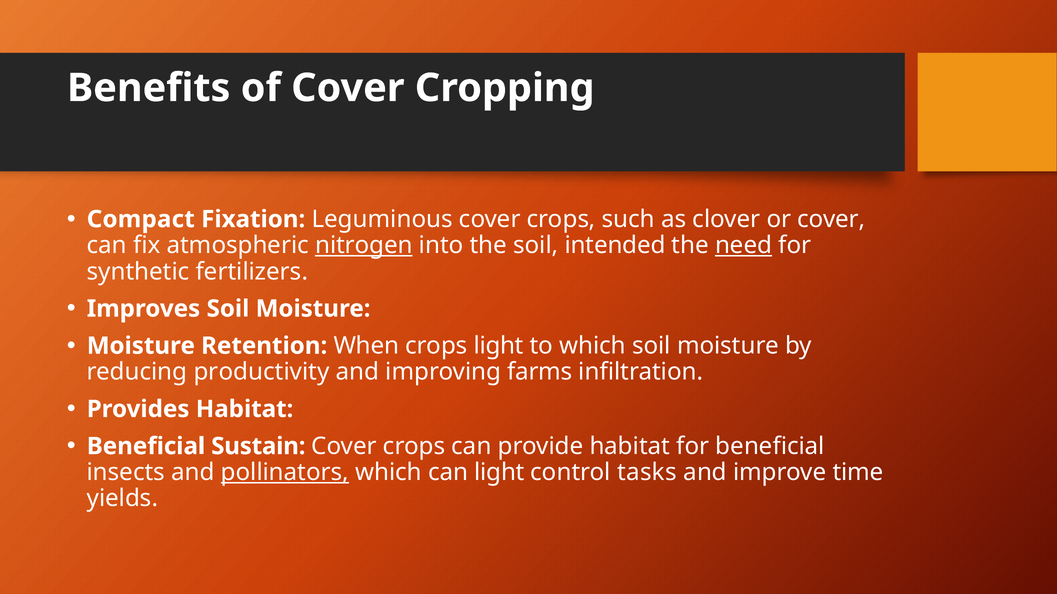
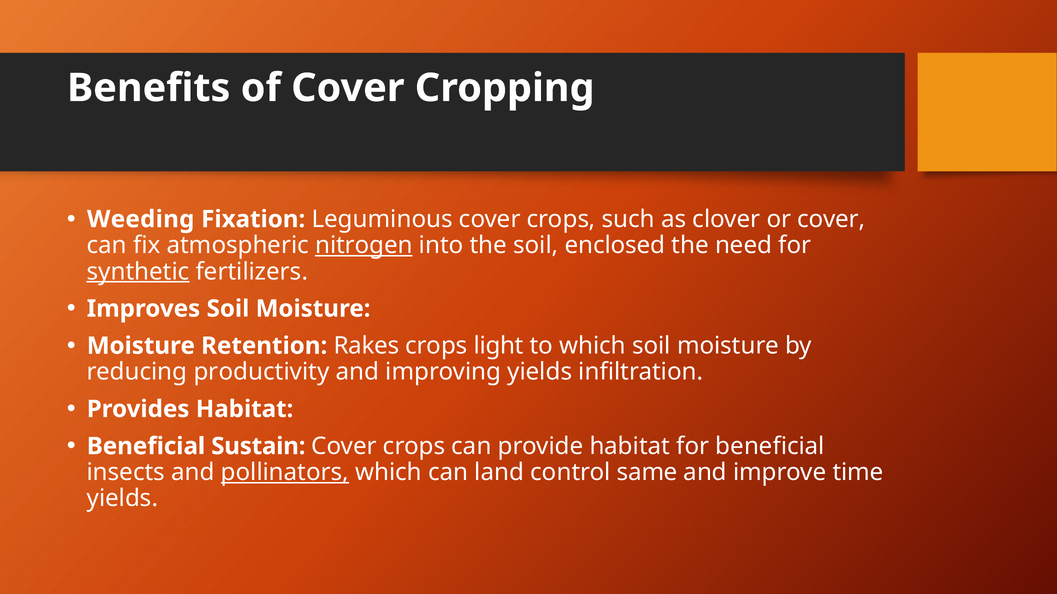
Compact: Compact -> Weeding (141, 219)
intended: intended -> enclosed (615, 246)
need underline: present -> none (744, 246)
synthetic underline: none -> present (138, 272)
When: When -> Rakes (366, 346)
improving farms: farms -> yields (540, 372)
can light: light -> land (499, 473)
tasks: tasks -> same (647, 473)
